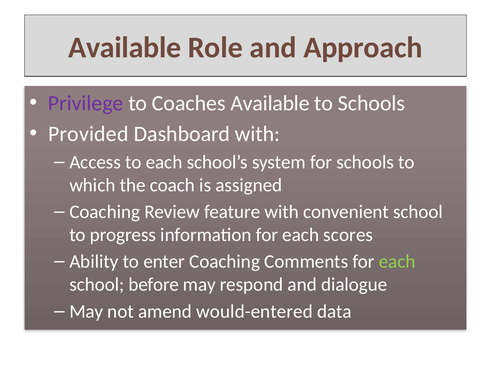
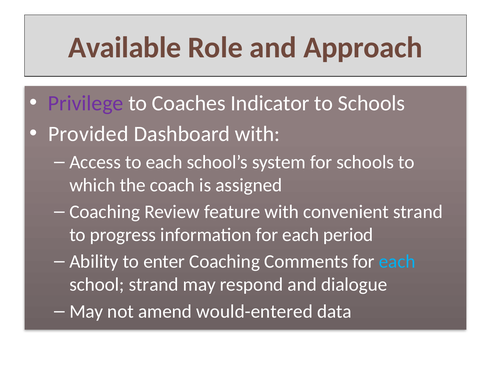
Coaches Available: Available -> Indicator (270, 103)
convenient school: school -> strand (418, 211)
scores: scores -> period (348, 234)
each colour: light green -> light blue (397, 261)
school before: before -> strand (154, 284)
